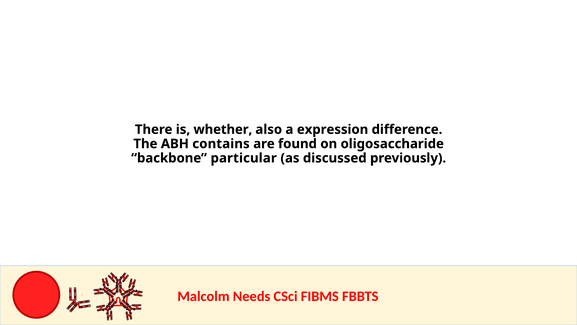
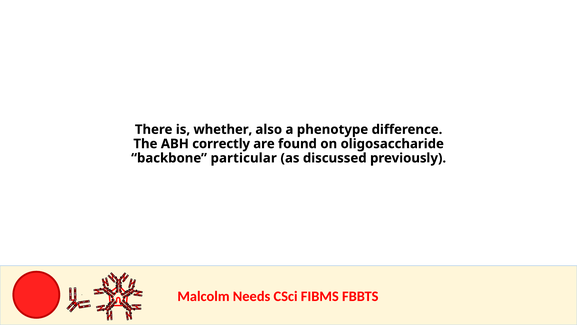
expression: expression -> phenotype (333, 129)
contains: contains -> correctly (221, 144)
